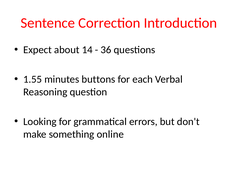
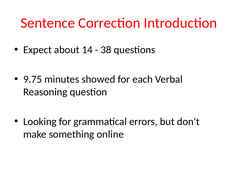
36: 36 -> 38 (106, 50)
1.55: 1.55 -> 9.75 (33, 80)
buttons: buttons -> showed (98, 80)
